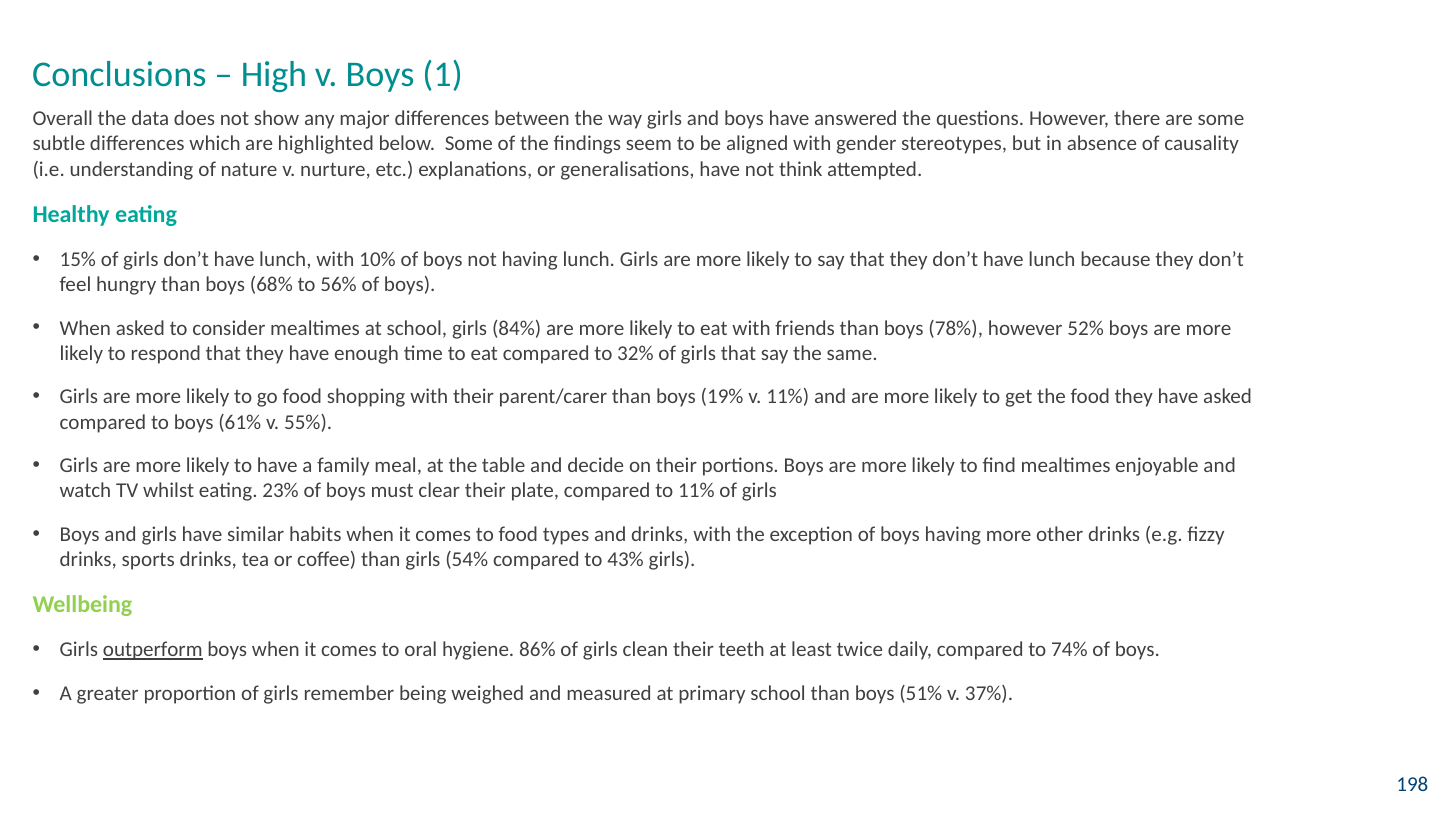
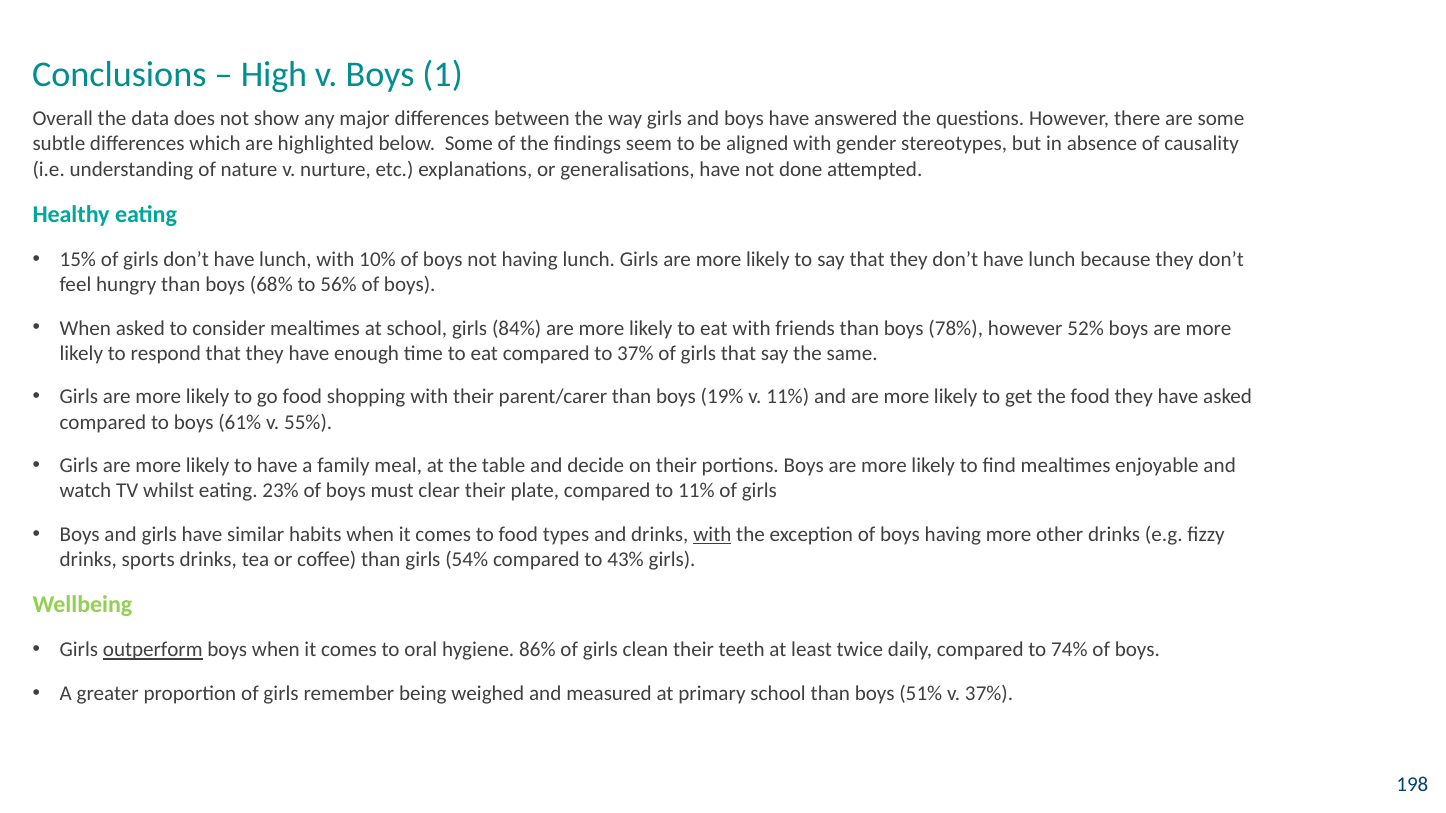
think: think -> done (801, 169)
to 32%: 32% -> 37% (635, 354)
with underline: none -> present (712, 535)
